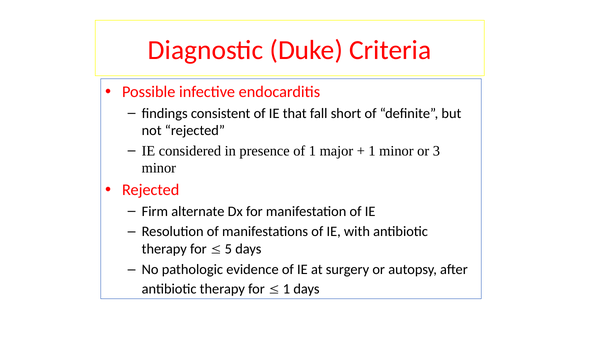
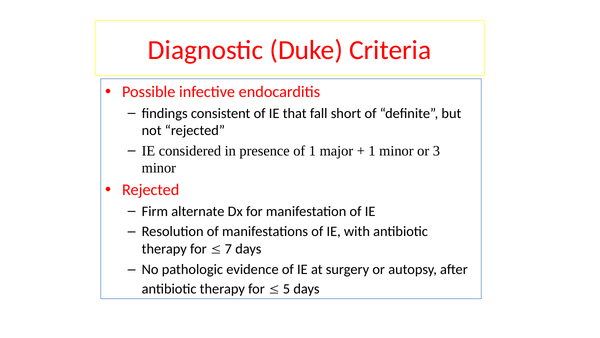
5: 5 -> 7 (228, 248)
1: 1 -> 5 (287, 288)
